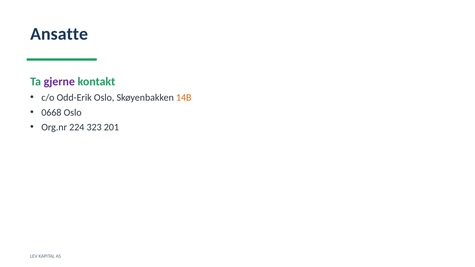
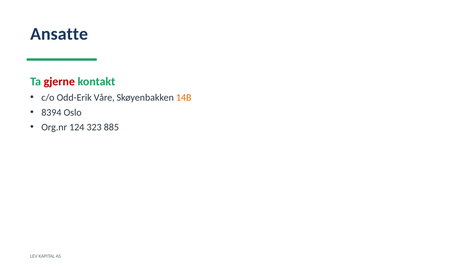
gjerne colour: purple -> red (59, 82)
Odd-Erik Oslo: Oslo -> Våre (104, 98)
0668: 0668 -> 8394 (51, 113)
224: 224 -> 124 (77, 127)
201: 201 -> 885 (111, 127)
